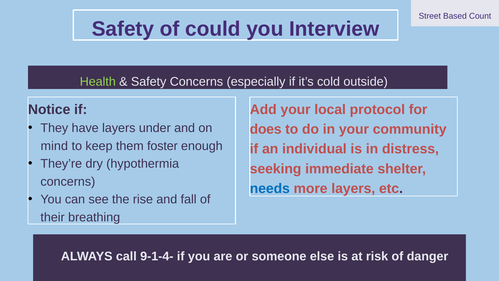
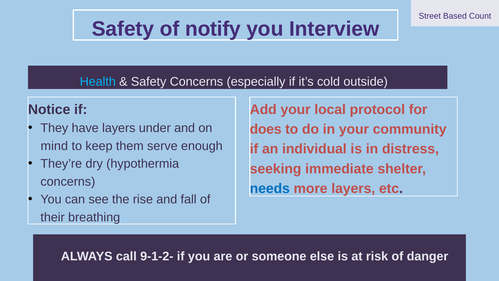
could: could -> notify (213, 29)
Health colour: light green -> light blue (98, 82)
foster: foster -> serve (162, 146)
9-1-4-: 9-1-4- -> 9-1-2- (157, 256)
